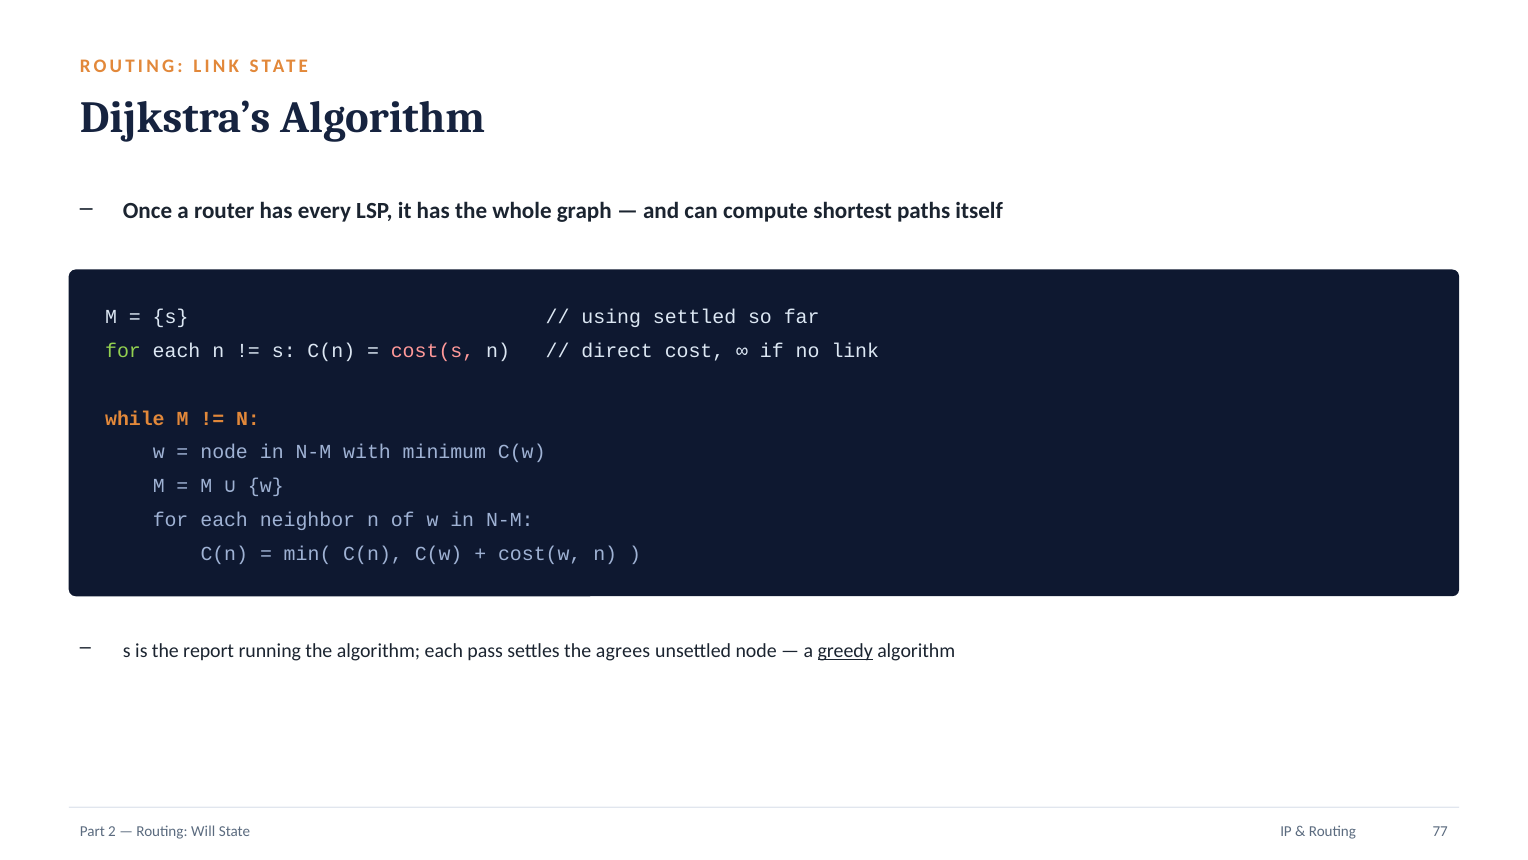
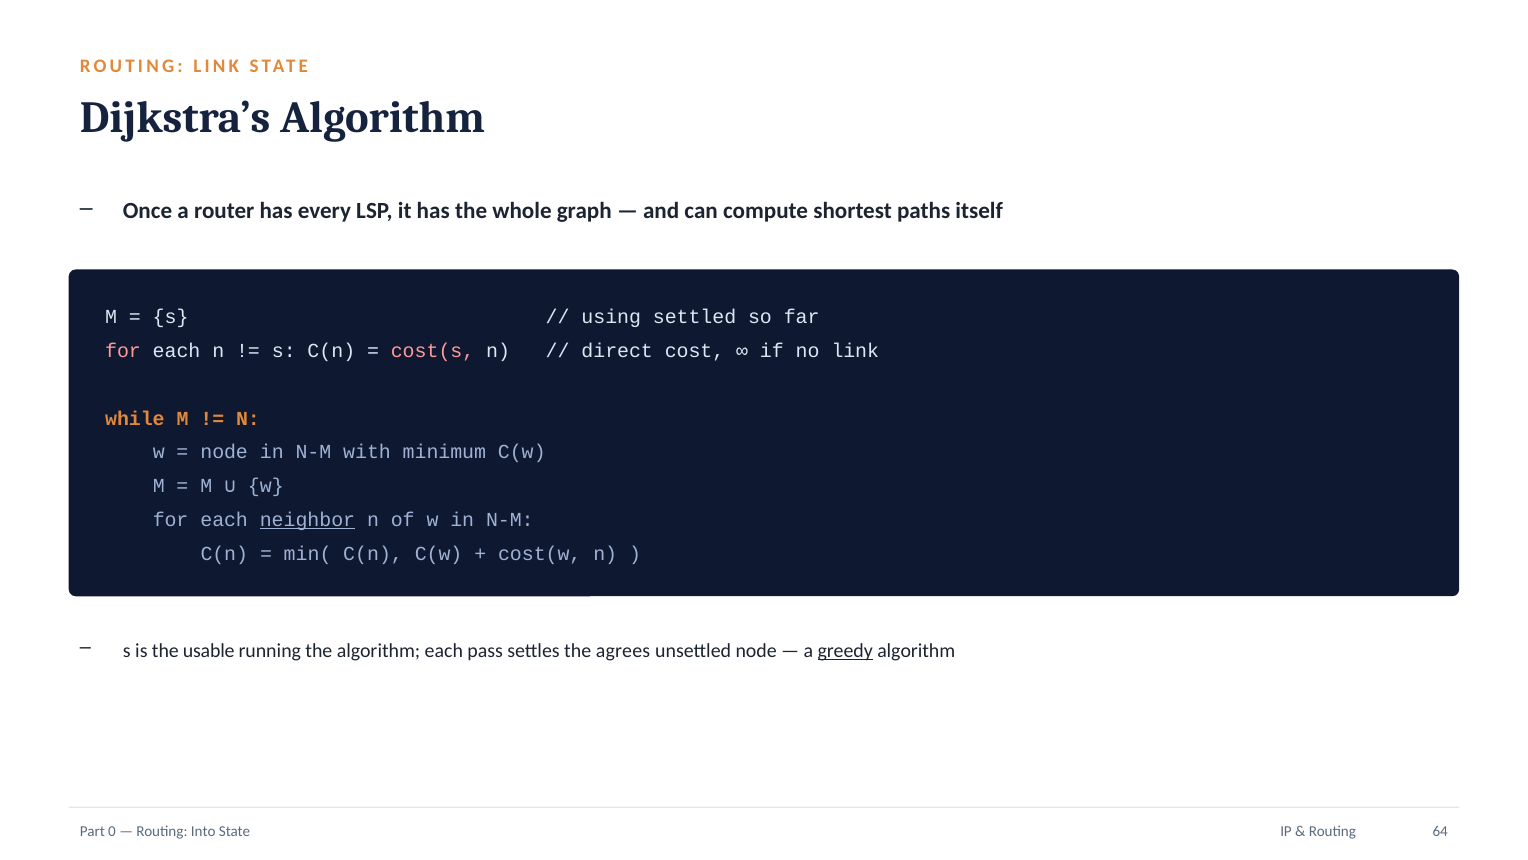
for colour: light green -> pink (123, 350)
neighbor underline: none -> present (307, 520)
report: report -> usable (209, 650)
2: 2 -> 0 (112, 831)
Will: Will -> Into (203, 831)
77: 77 -> 64 (1440, 831)
